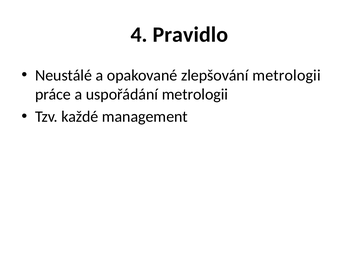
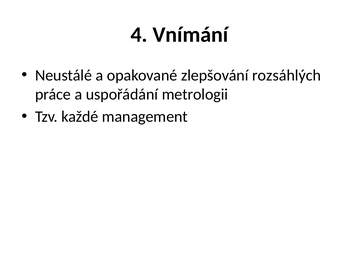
Pravidlo: Pravidlo -> Vnímání (190, 35)
zlepšování metrologii: metrologii -> rozsáhlých (287, 75)
